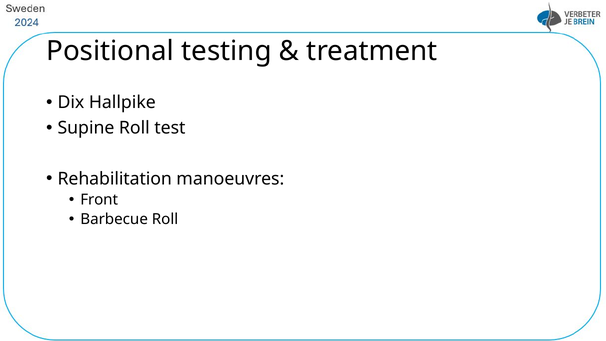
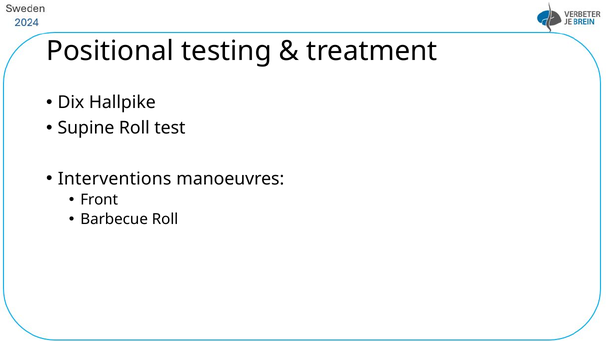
Rehabilitation: Rehabilitation -> Interventions (115, 179)
